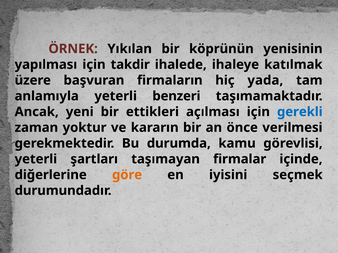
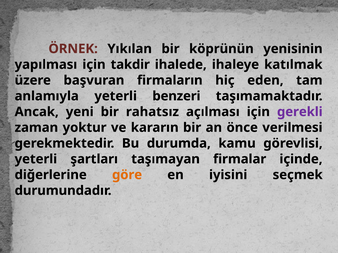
yada: yada -> eden (265, 80)
ettikleri: ettikleri -> rahatsız (152, 112)
gerekli colour: blue -> purple (300, 112)
